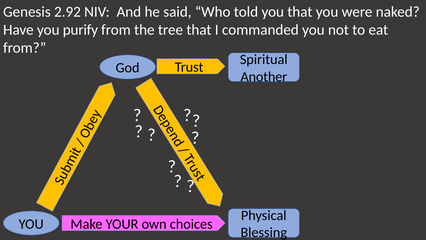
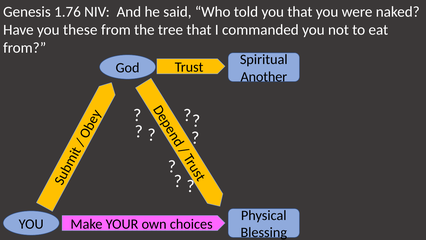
2.92: 2.92 -> 1.76 (67, 12)
purify: purify -> these (80, 30)
